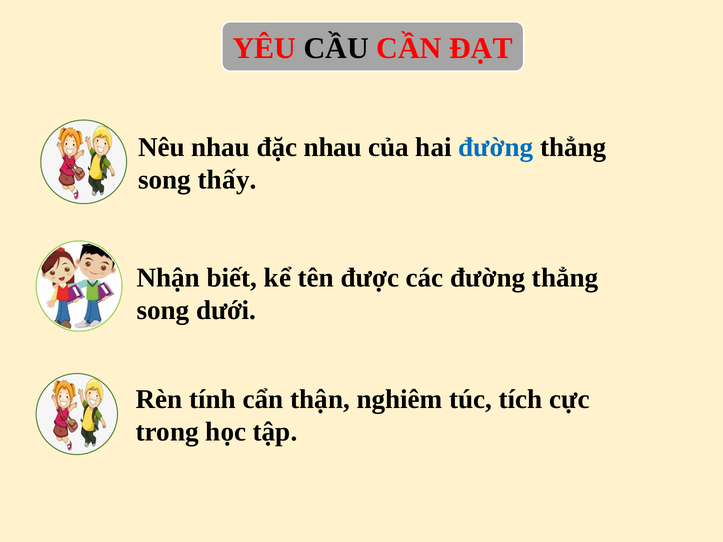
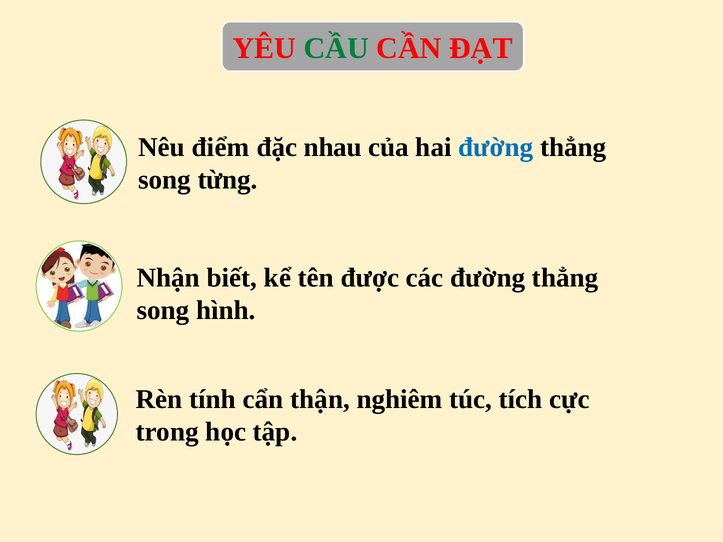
CẦU colour: black -> green (336, 49)
Nêu nhau: nhau -> điểm (221, 147)
thấy: thấy -> từng (227, 180)
dưới: dưới -> hình (226, 311)
